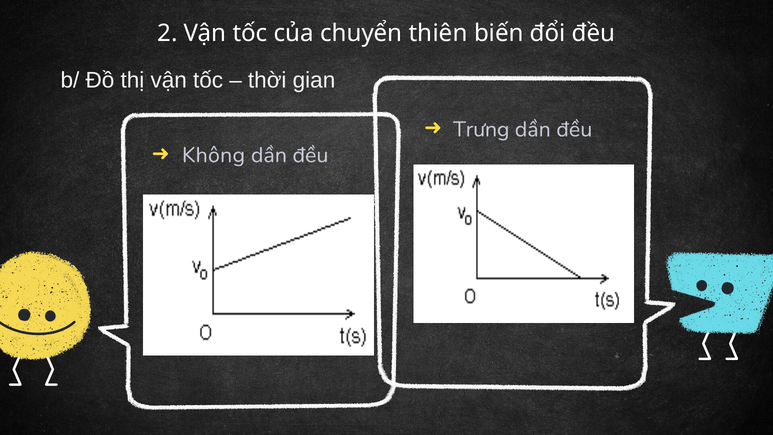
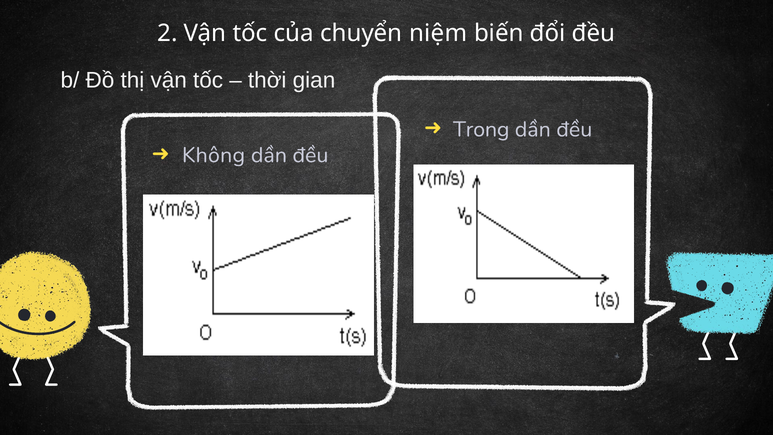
thiên: thiên -> niệm (438, 33)
Trưng: Trưng -> Trong (481, 129)
